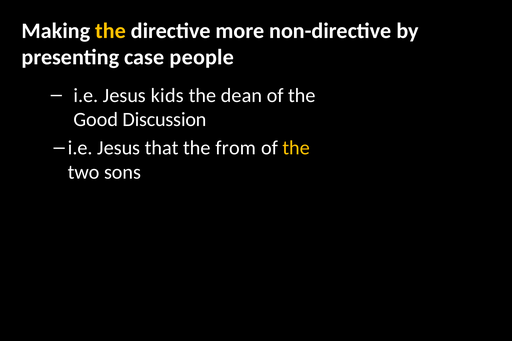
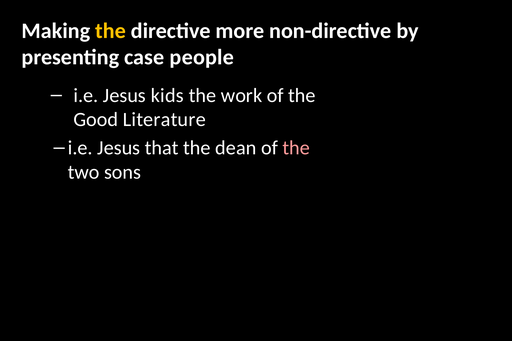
dean: dean -> work (242, 95)
Discussion: Discussion -> Literature (164, 120)
from: from -> dean (236, 148)
the colour: yellow -> pink (296, 148)
